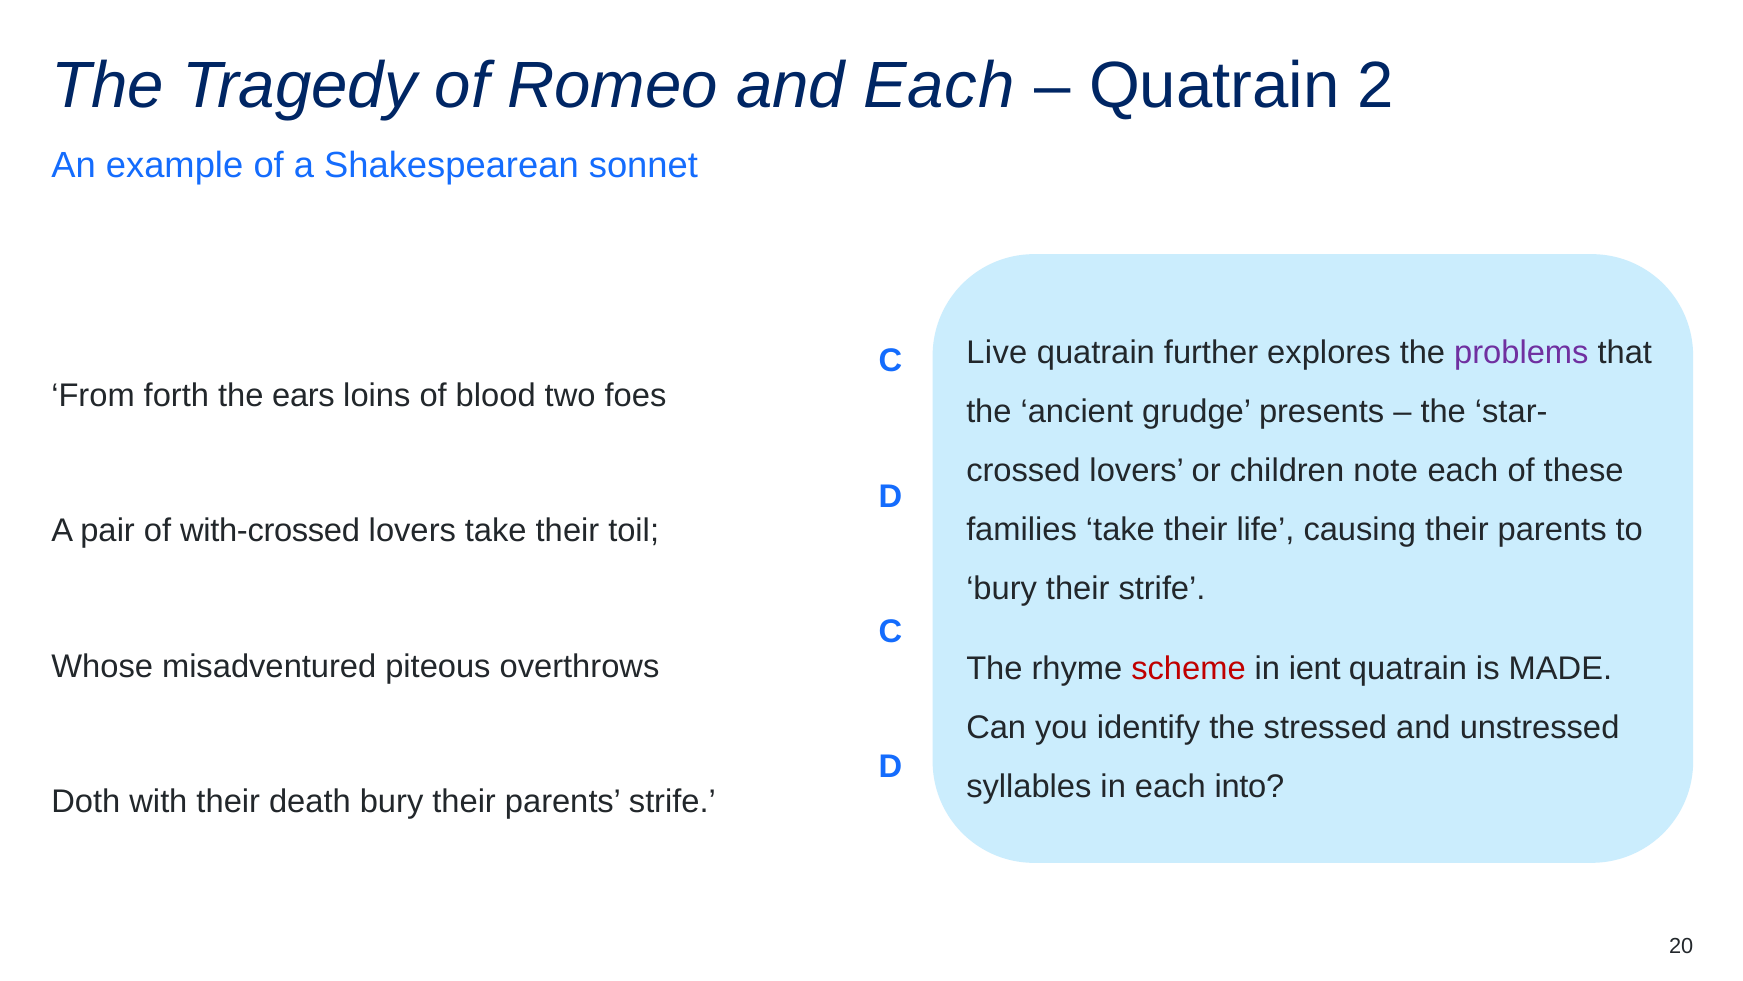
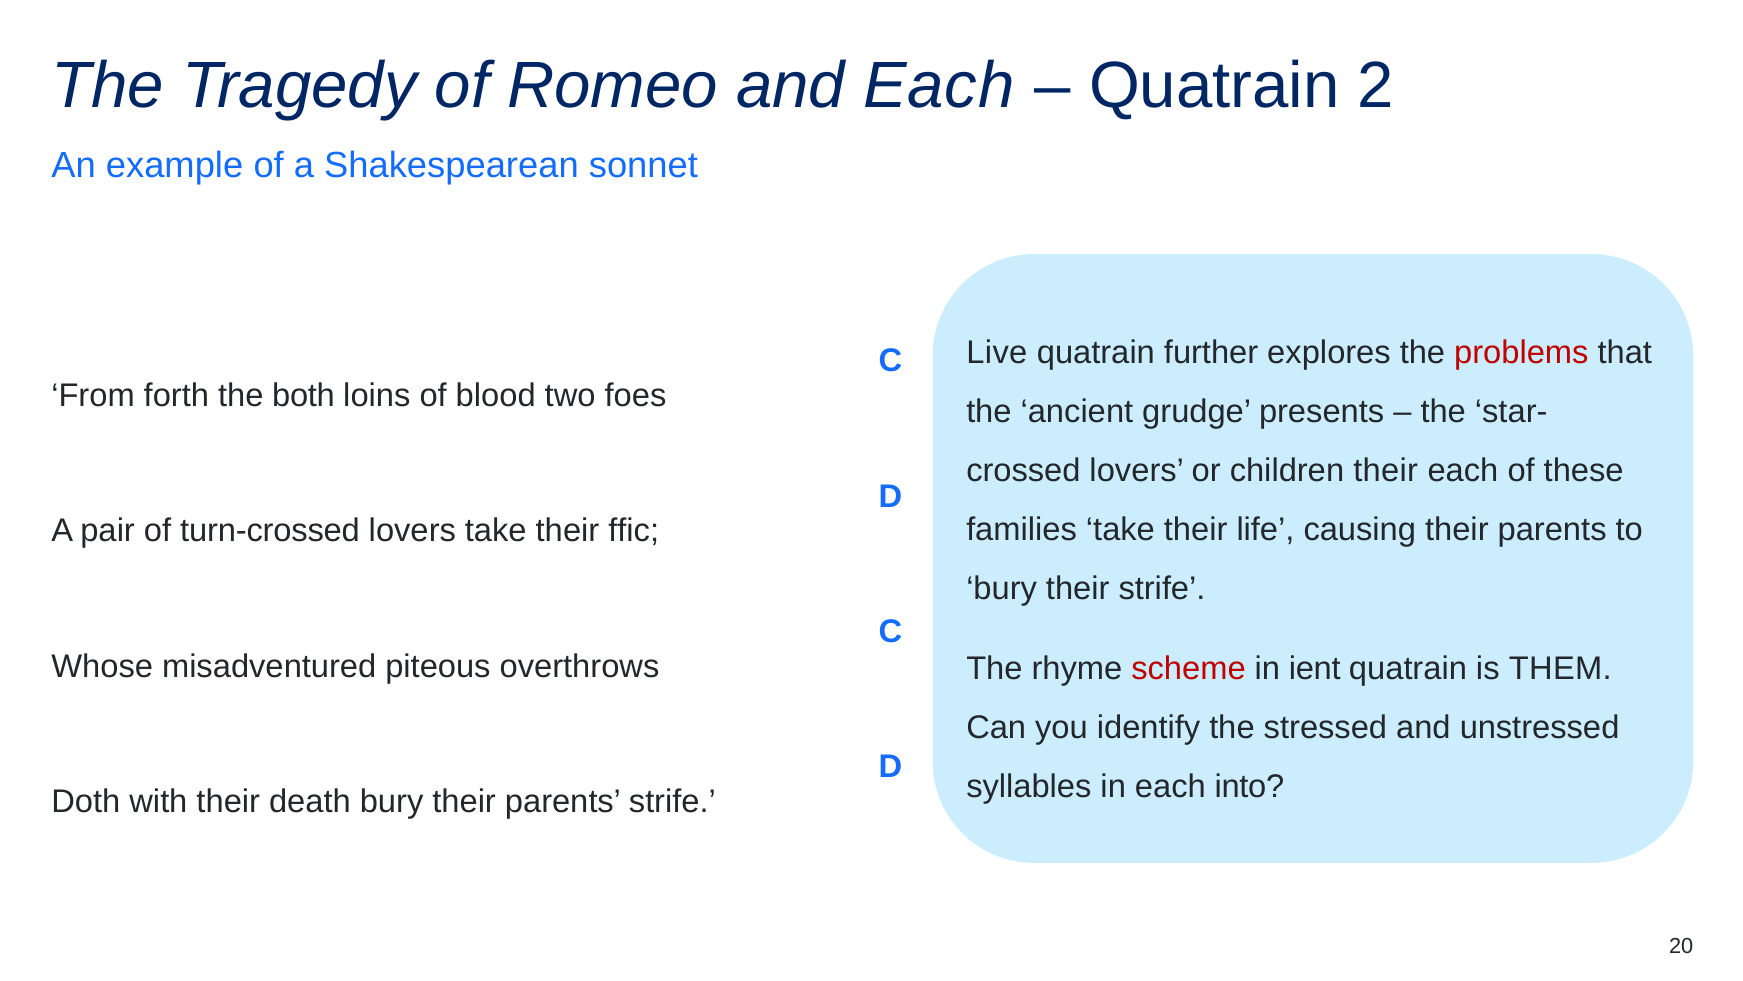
problems colour: purple -> red (1521, 353)
ears: ears -> both (304, 396)
children note: note -> their (1386, 470)
with-crossed: with-crossed -> turn-crossed (270, 531)
toil: toil -> ffic (634, 531)
MADE: MADE -> THEM (1560, 669)
